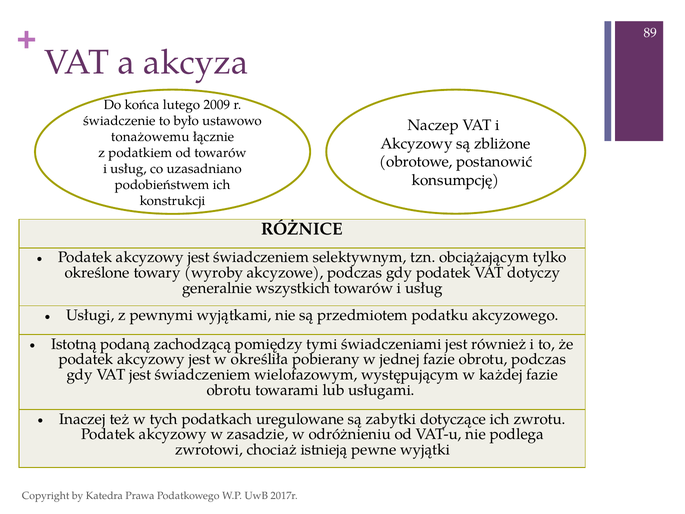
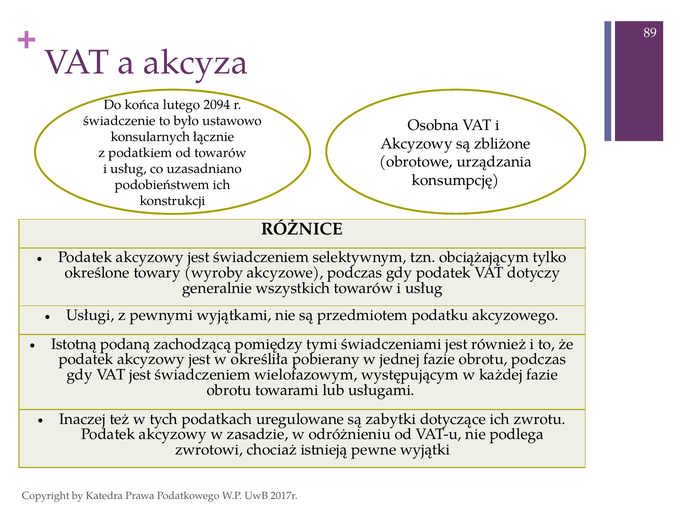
2009: 2009 -> 2094 (217, 105)
Naczep: Naczep -> Osobna (433, 125)
tonażowemu: tonażowemu -> konsularnych (150, 137)
postanowić: postanowić -> urządzania (494, 162)
